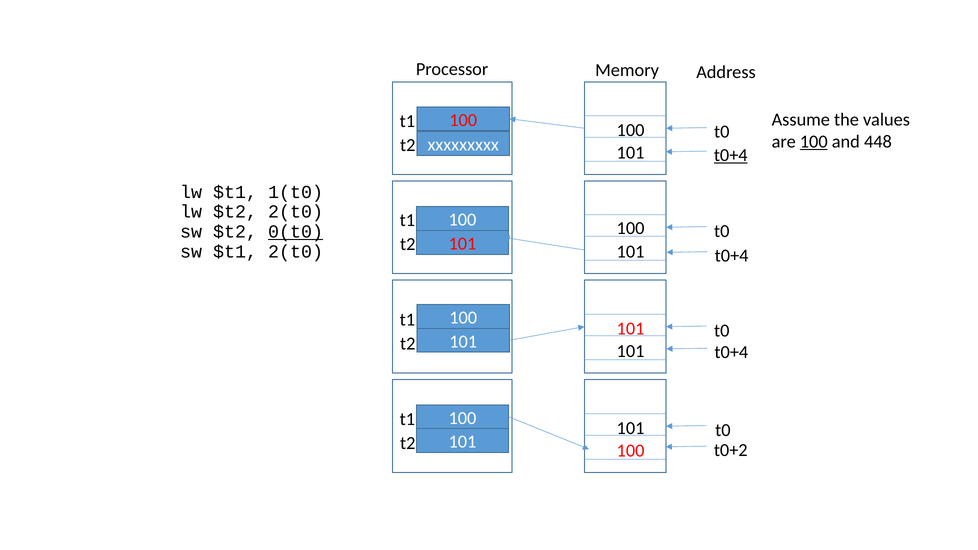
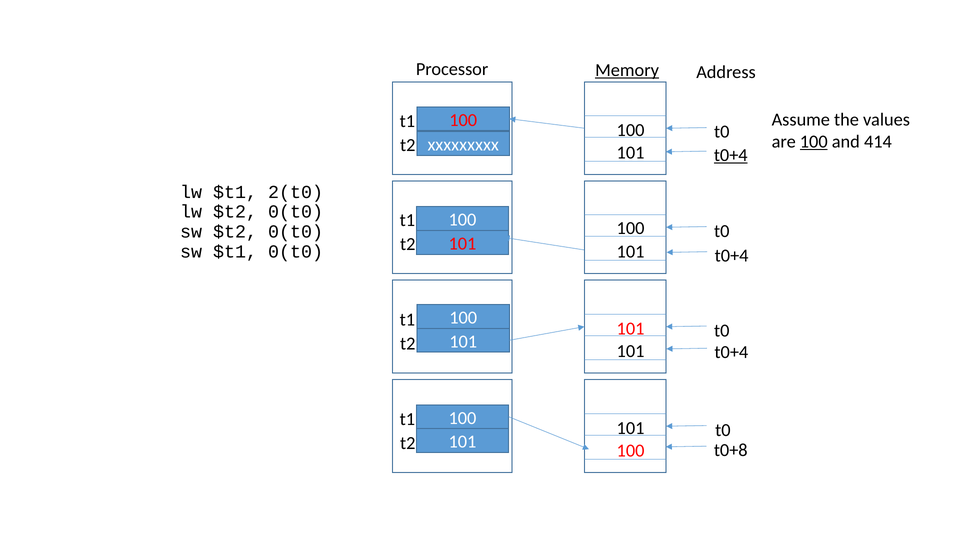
Memory underline: none -> present (627, 70)
448: 448 -> 414 (878, 142)
1(t0: 1(t0 -> 2(t0 (296, 192)
lw $t2 2(t0: 2(t0 -> 0(t0 (296, 212)
0(t0 underline: present -> none (296, 232)
$t1 2(t0: 2(t0 -> 0(t0 (296, 252)
t0+2: t0+2 -> t0+8 (731, 450)
